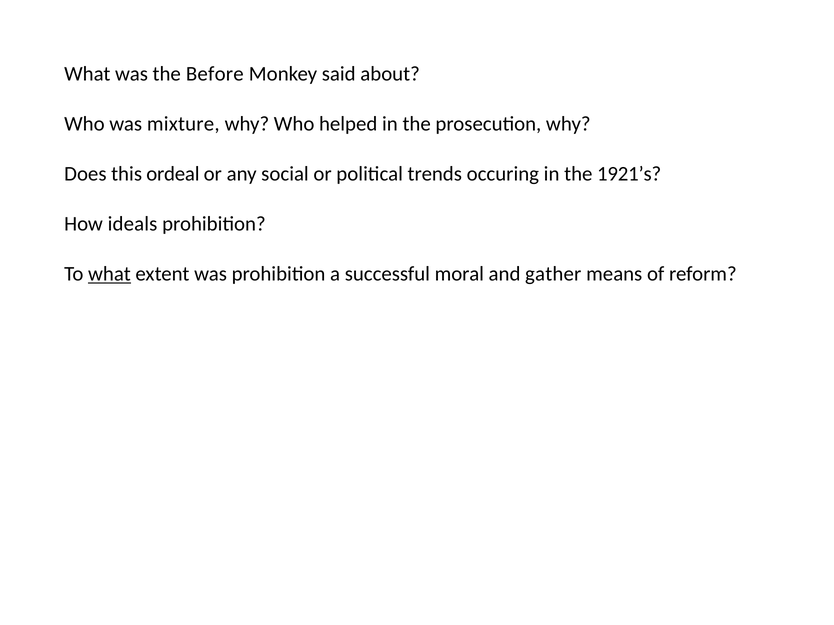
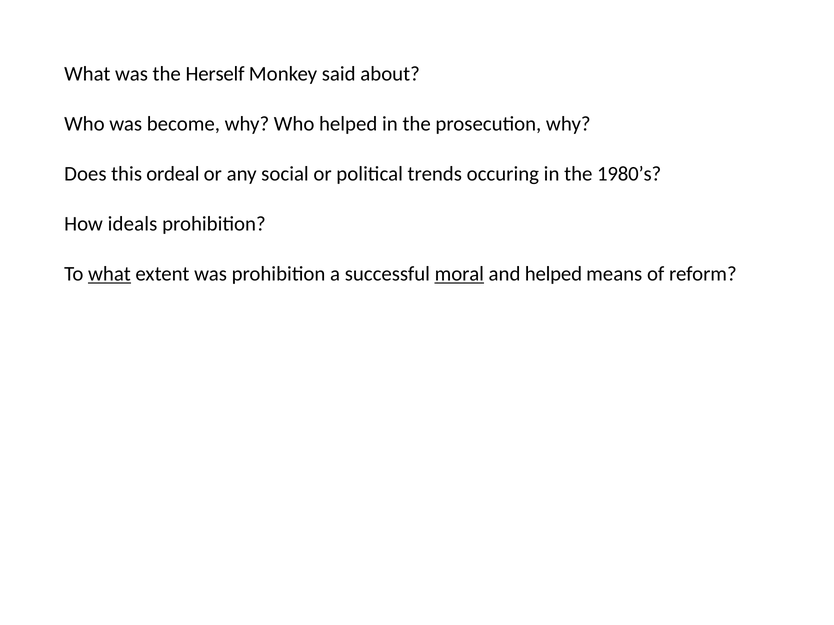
Before: Before -> Herself (215, 74)
mixture: mixture -> become (183, 124)
1921’s: 1921’s -> 1980’s (629, 174)
moral underline: none -> present (459, 274)
and gather: gather -> helped (553, 274)
